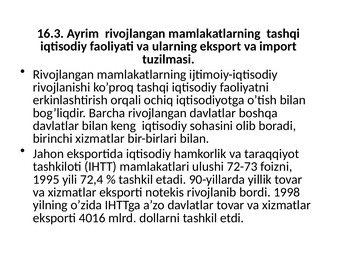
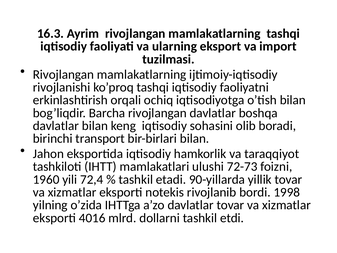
birinchi xizmatlar: xizmatlar -> transport (100, 138)
1995: 1995 -> 1960 (46, 179)
